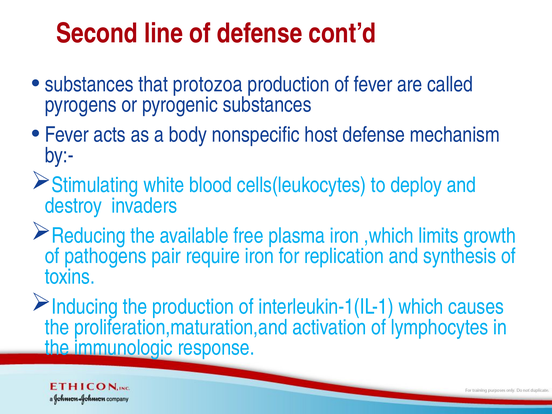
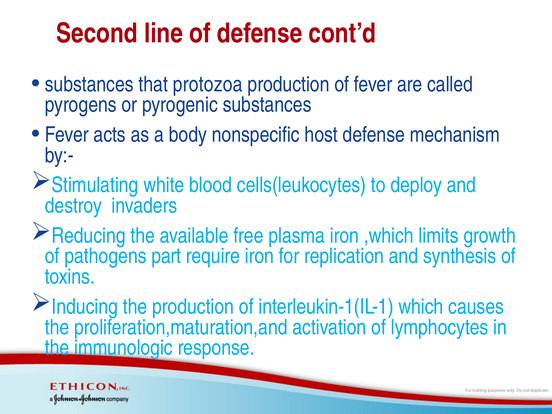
pair: pair -> part (166, 256)
